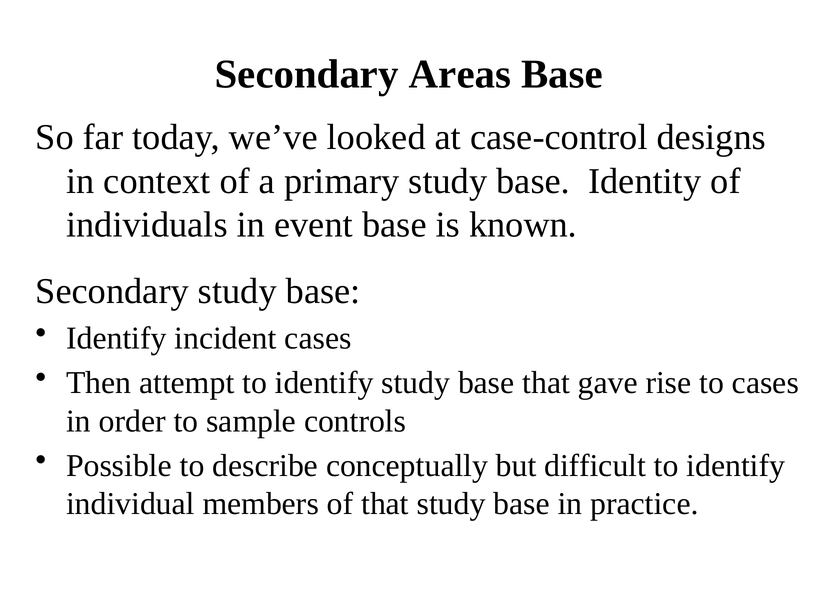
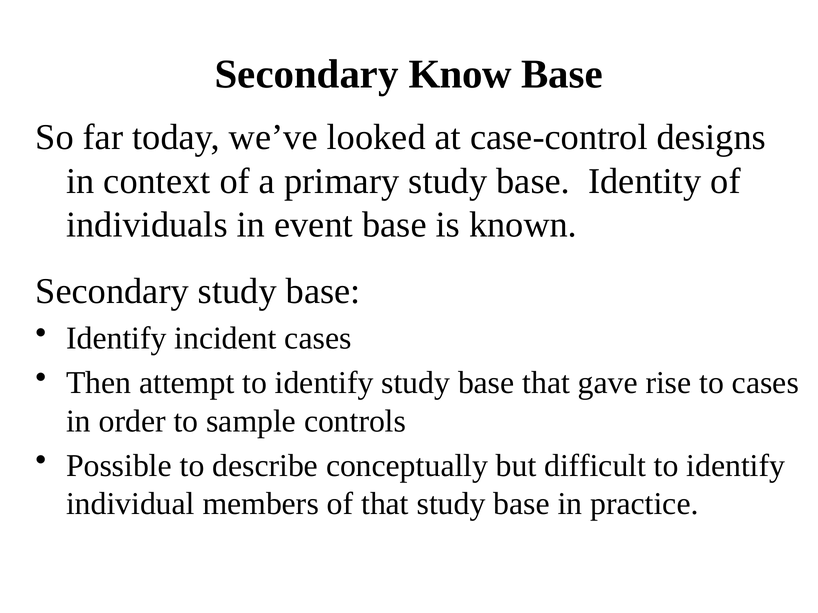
Areas: Areas -> Know (460, 74)
